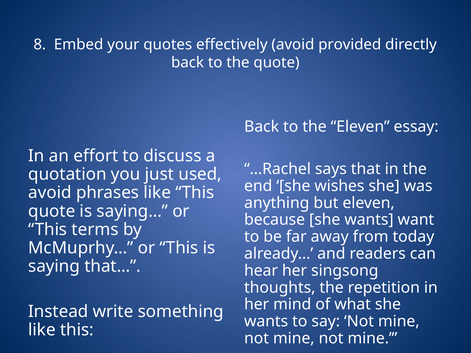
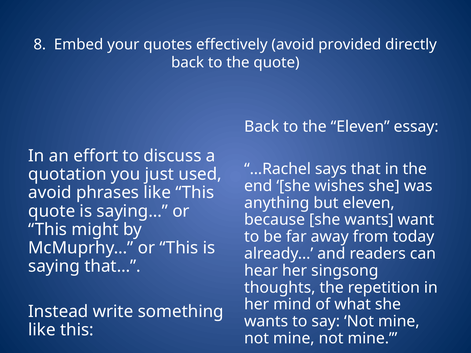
terms: terms -> might (95, 230)
